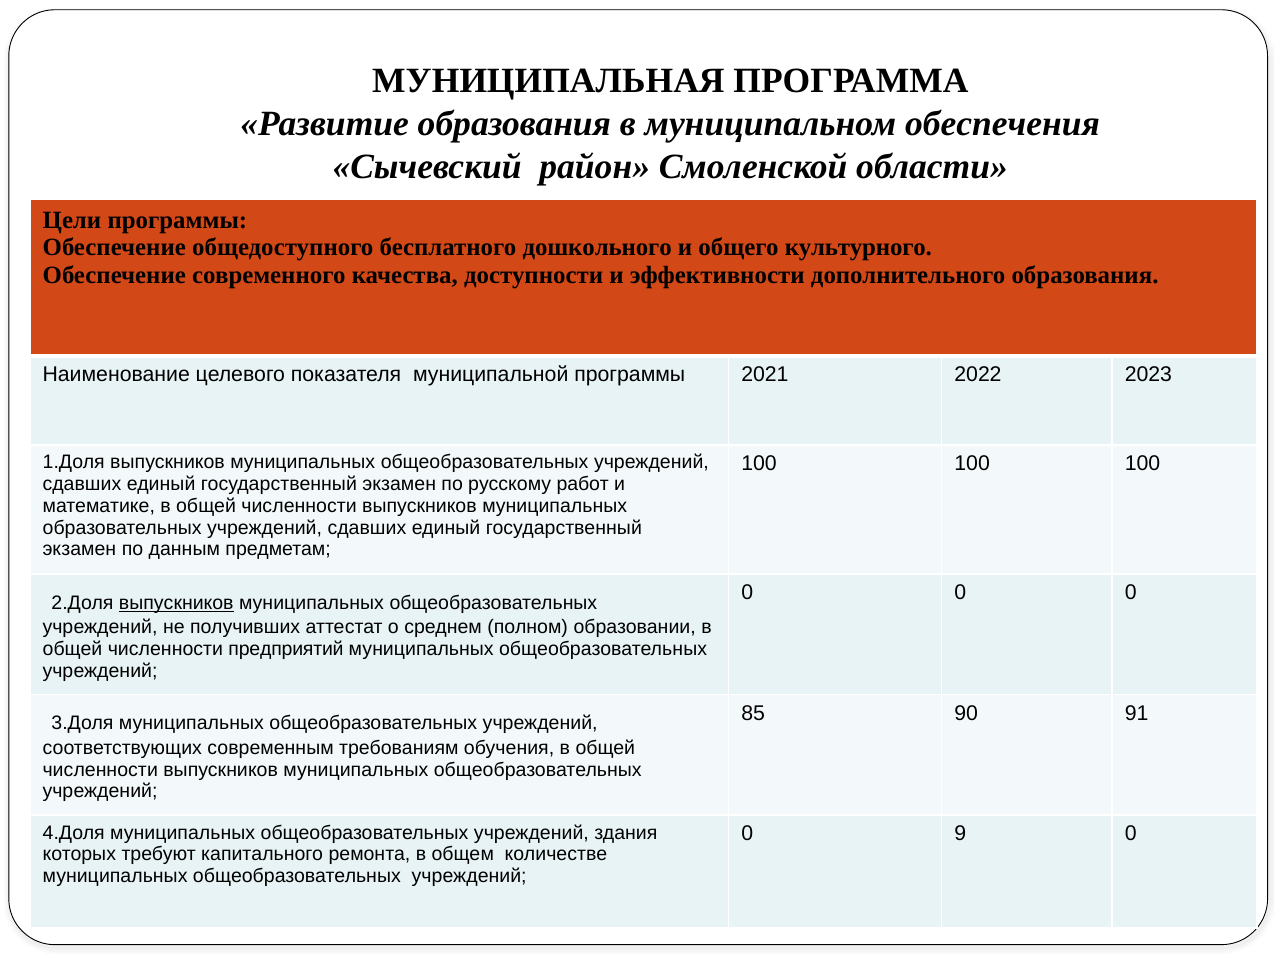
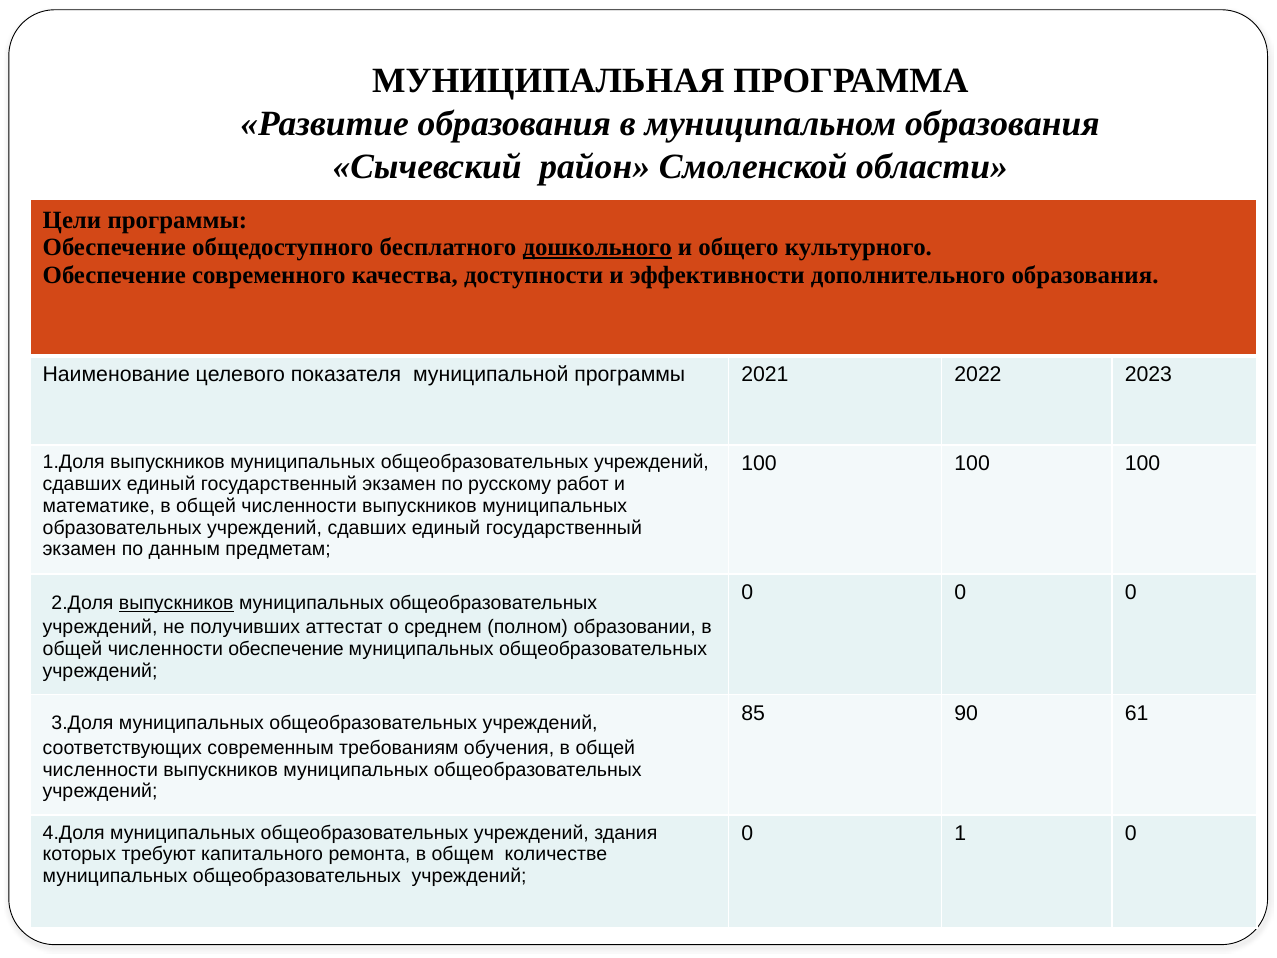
муниципальном обеспечения: обеспечения -> образования (1002, 124)
дошкольного underline: none -> present (597, 247)
численности предприятий: предприятий -> обеспечение (286, 649)
91: 91 -> 61 (1137, 713)
9: 9 -> 1 (960, 834)
